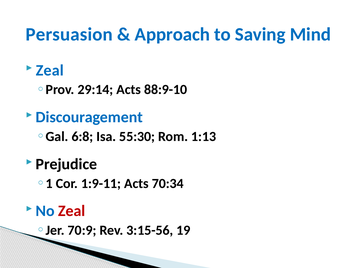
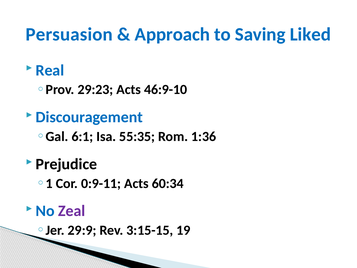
Mind: Mind -> Liked (310, 34)
Zeal: Zeal -> Real (50, 70)
29:14: 29:14 -> 29:23 (95, 90)
88:9-10: 88:9-10 -> 46:9-10 (166, 90)
6:8: 6:8 -> 6:1 (82, 136)
55:30: 55:30 -> 55:35 (137, 136)
1:13: 1:13 -> 1:36 (204, 136)
1:9-11: 1:9-11 -> 0:9-11 (101, 183)
70:34: 70:34 -> 60:34 (168, 183)
Zeal colour: red -> purple (72, 211)
70:9: 70:9 -> 29:9 (82, 230)
3:15-56: 3:15-56 -> 3:15-15 (150, 230)
